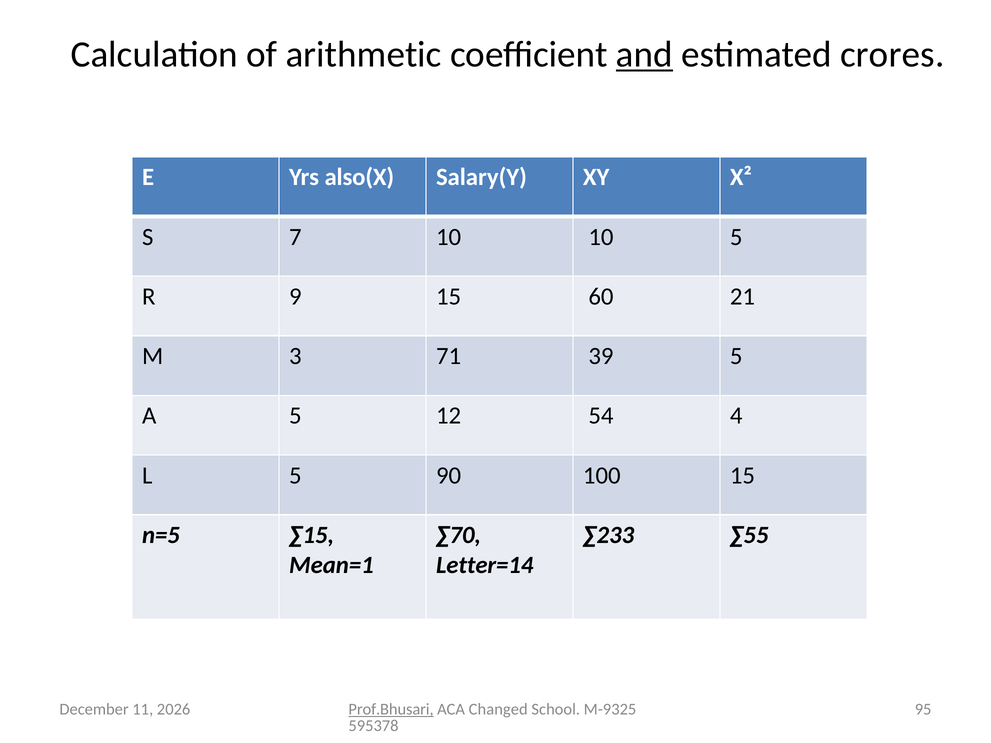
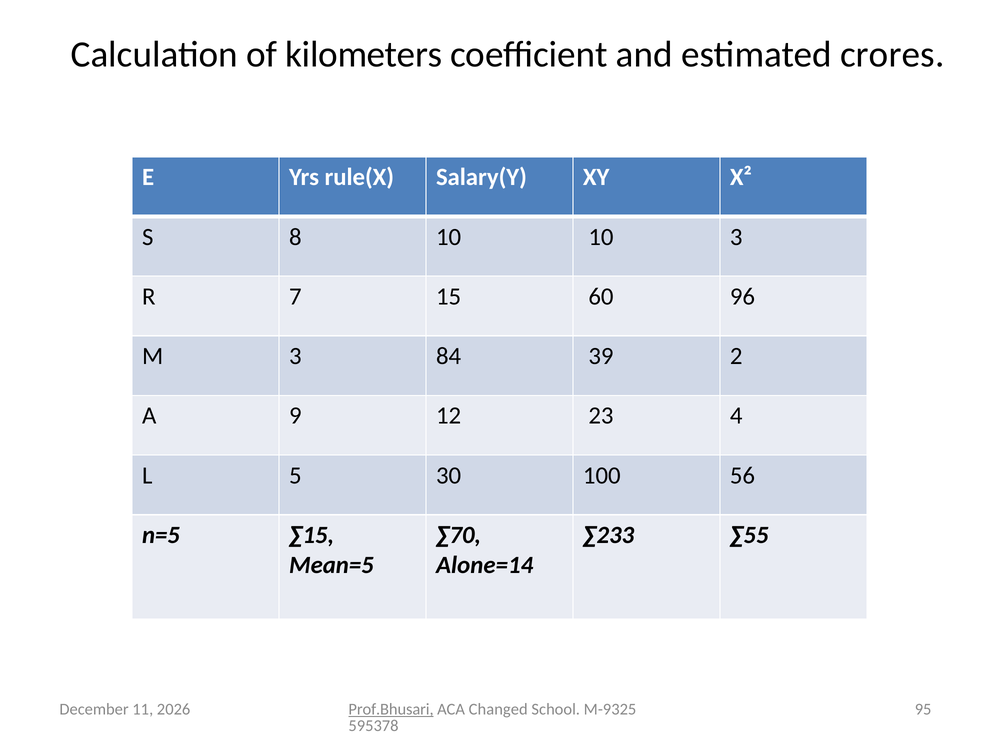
arithmetic: arithmetic -> kilometers (364, 55)
and underline: present -> none (644, 55)
also(X: also(X -> rule(X (359, 177)
7: 7 -> 8 (295, 237)
10 5: 5 -> 3 (736, 237)
9: 9 -> 7 (295, 297)
21: 21 -> 96 (742, 297)
71: 71 -> 84 (449, 356)
39 5: 5 -> 2 (736, 356)
A 5: 5 -> 9 (295, 416)
54: 54 -> 23 (601, 416)
90: 90 -> 30 (449, 476)
100 15: 15 -> 56 (742, 476)
Mean=1: Mean=1 -> Mean=5 (331, 565)
Letter=14: Letter=14 -> Alone=14 (485, 565)
